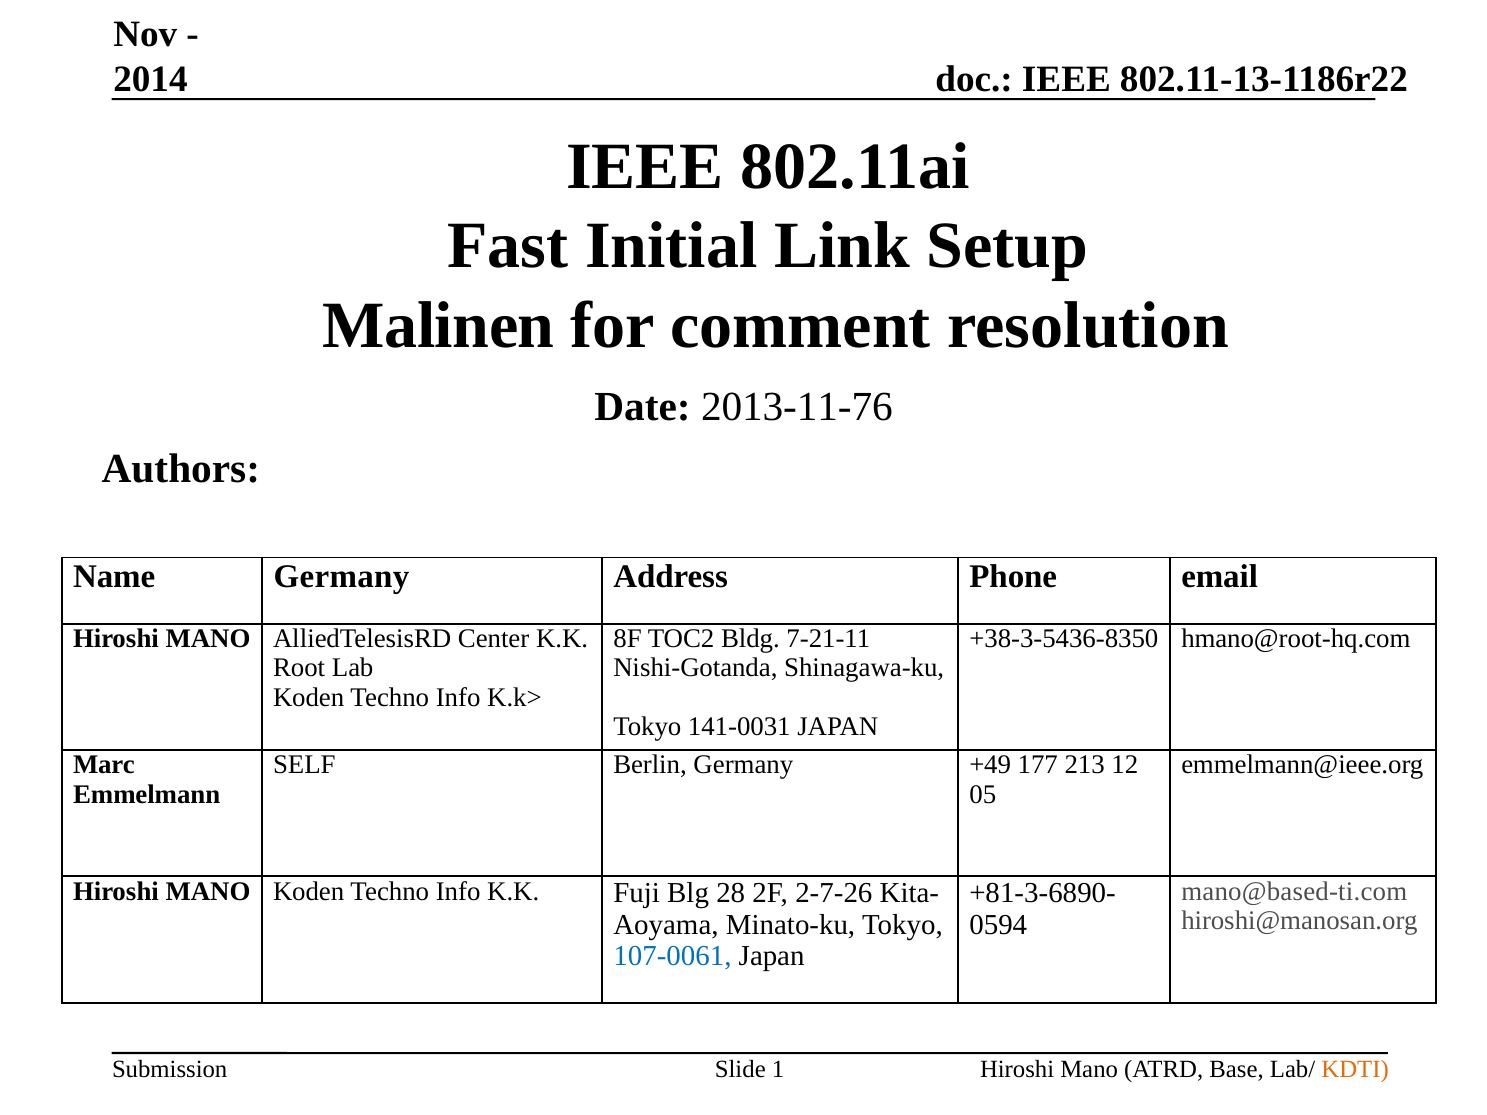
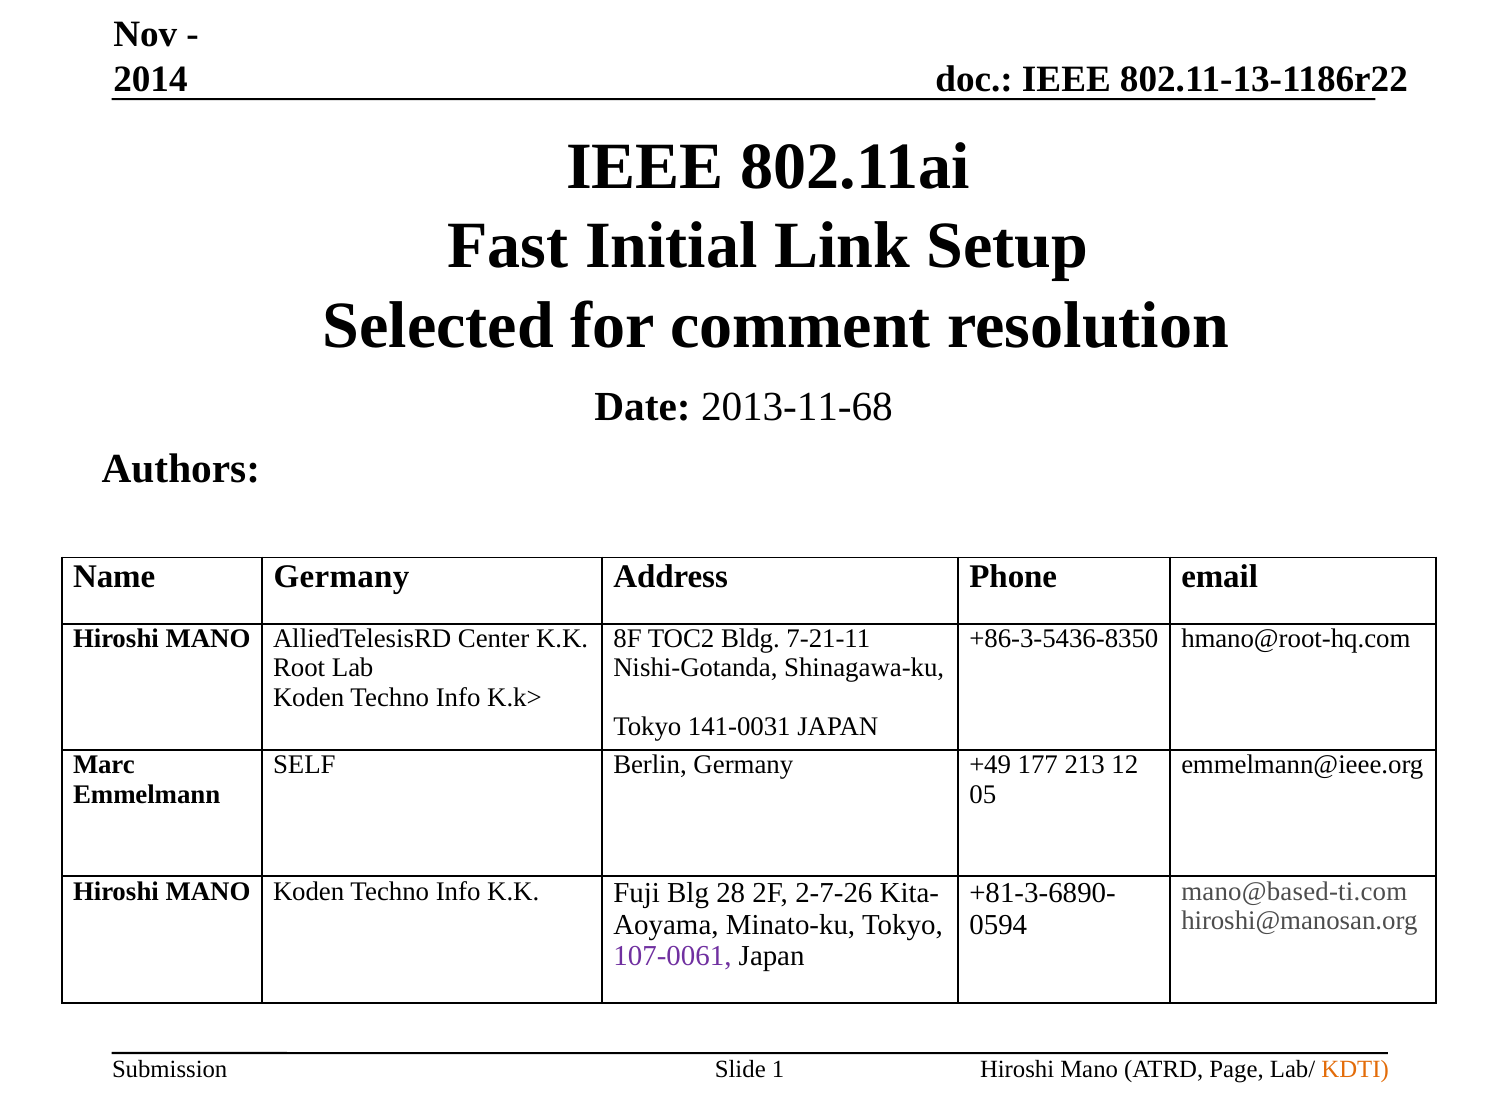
Malinen: Malinen -> Selected (438, 326)
2013-11-76: 2013-11-76 -> 2013-11-68 (797, 407)
+38-3-5436-8350: +38-3-5436-8350 -> +86-3-5436-8350 (1064, 639)
107-0061 colour: blue -> purple (672, 957)
Base: Base -> Page (1237, 1070)
